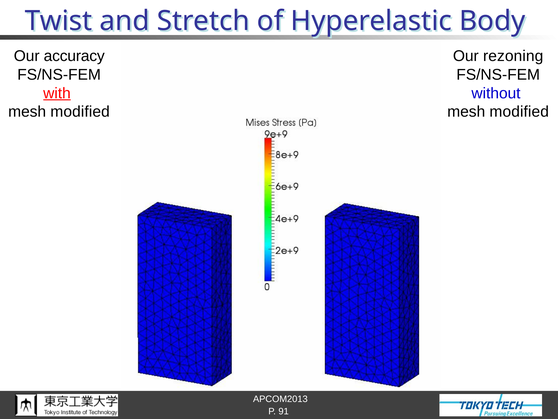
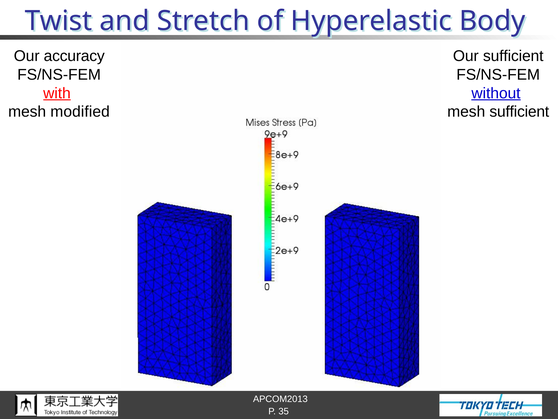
Our rezoning: rezoning -> sufficient (513, 56)
without underline: none -> present (496, 93)
modified: modified -> sufficient (519, 112)
91: 91 -> 35 (284, 411)
